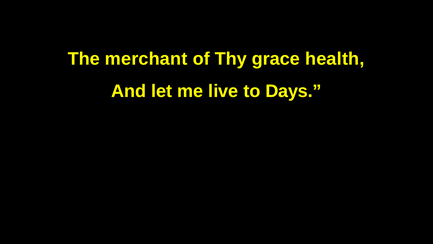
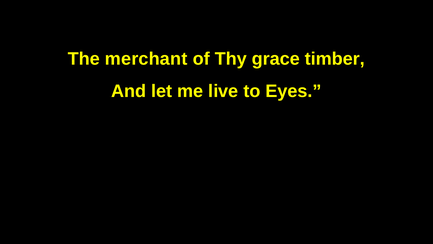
health: health -> timber (335, 59)
Days: Days -> Eyes (293, 91)
